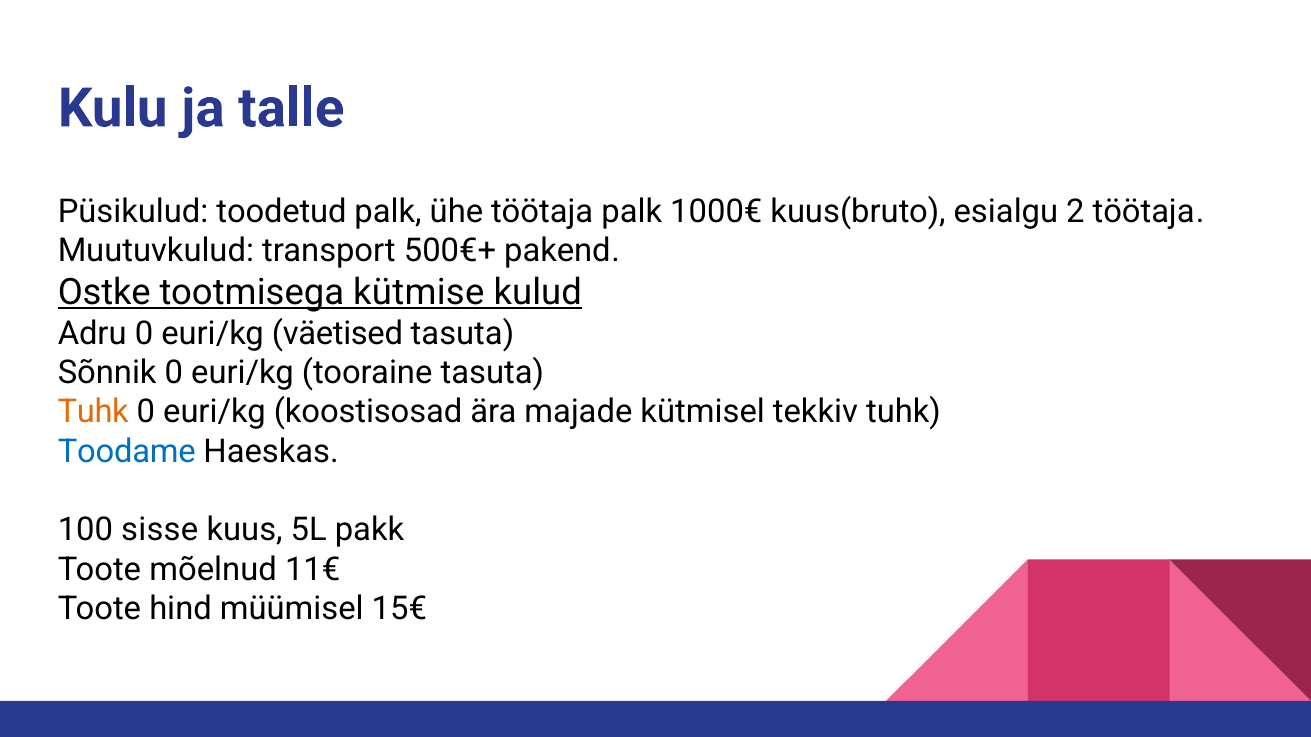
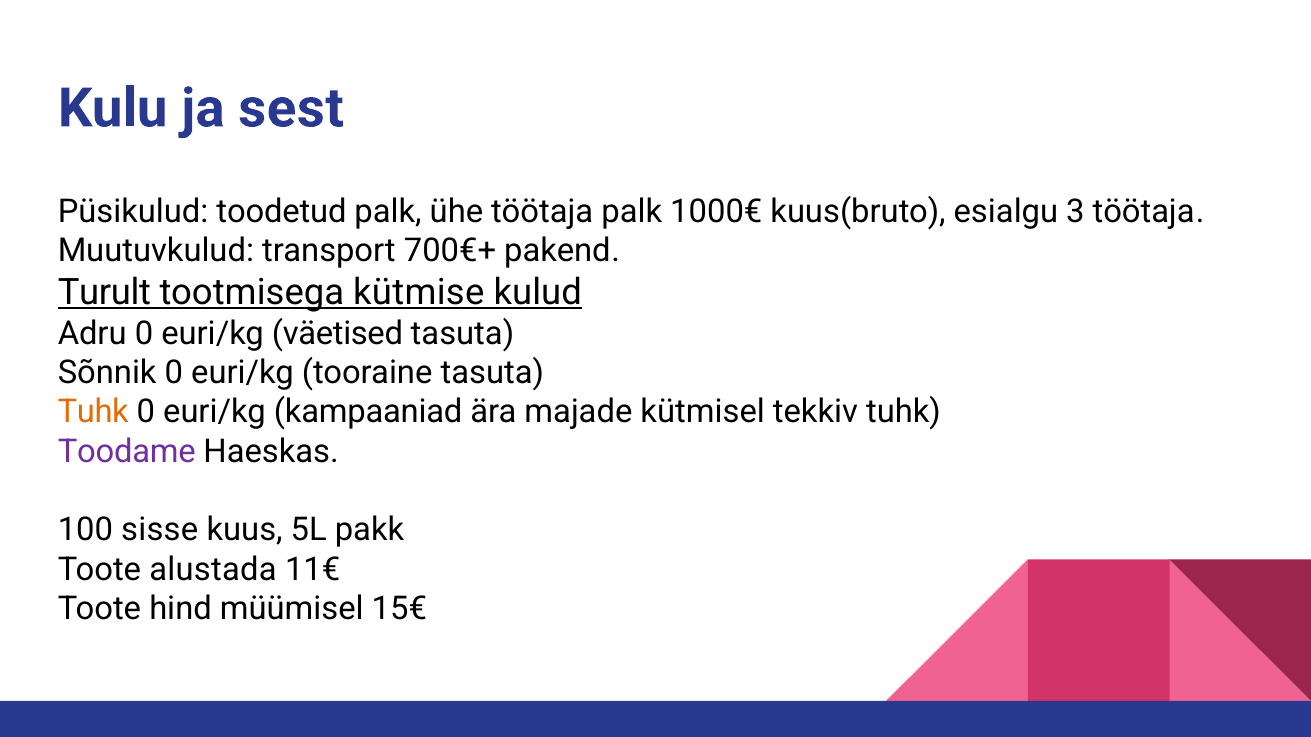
talle: talle -> sest (291, 108)
2: 2 -> 3 (1075, 211)
500€+: 500€+ -> 700€+ (450, 251)
Ostke: Ostke -> Turult (104, 292)
koostisosad: koostisosad -> kampaaniad (368, 412)
Toodame colour: blue -> purple (127, 452)
mõelnud: mõelnud -> alustada (213, 570)
